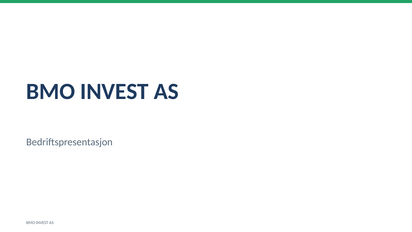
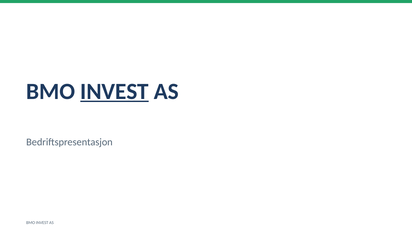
INVEST underline: none -> present (115, 91)
